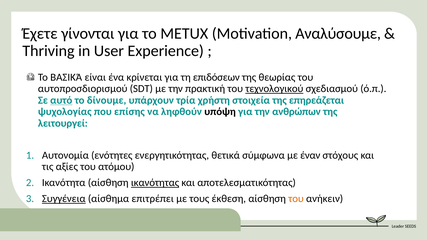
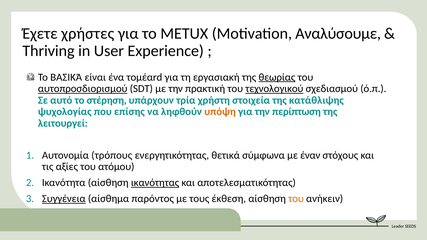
γίνονται: γίνονται -> χρήστες (88, 34)
κρίνεται: κρίνεται -> τομέαrd (144, 77)
επιδόσεων: επιδόσεων -> εργασιακή (216, 77)
θεωρίας underline: none -> present (277, 77)
αυτοπροσδιορισμού underline: none -> present (83, 89)
αυτό underline: present -> none (61, 100)
δίνουμε: δίνουμε -> στέρηση (107, 100)
επηρεάζεται: επηρεάζεται -> κατάθλιψης (316, 100)
υπόψη colour: black -> orange (220, 112)
ανθρώπων: ανθρώπων -> περίπτωση (296, 112)
ενότητες: ενότητες -> τρόπους (112, 155)
επιτρέπει: επιτρέπει -> παρόντος (153, 199)
